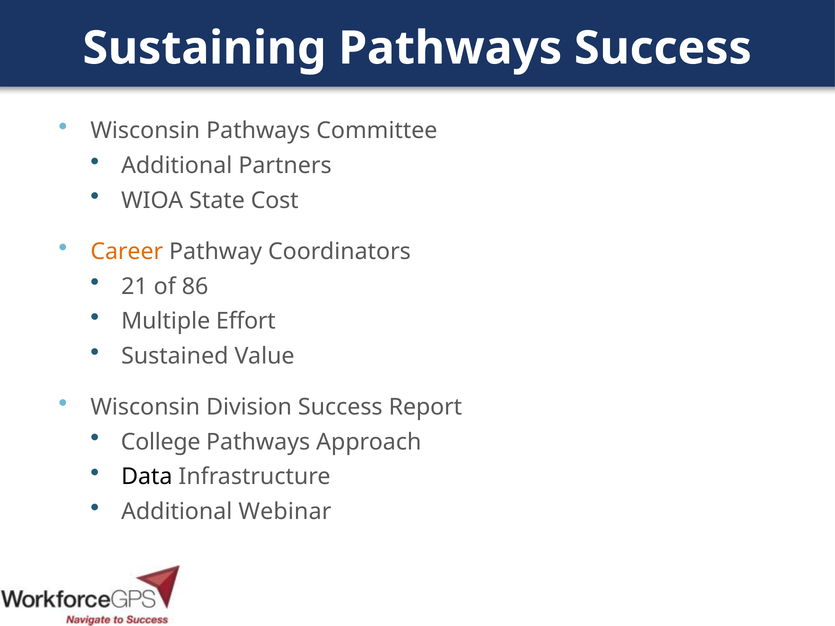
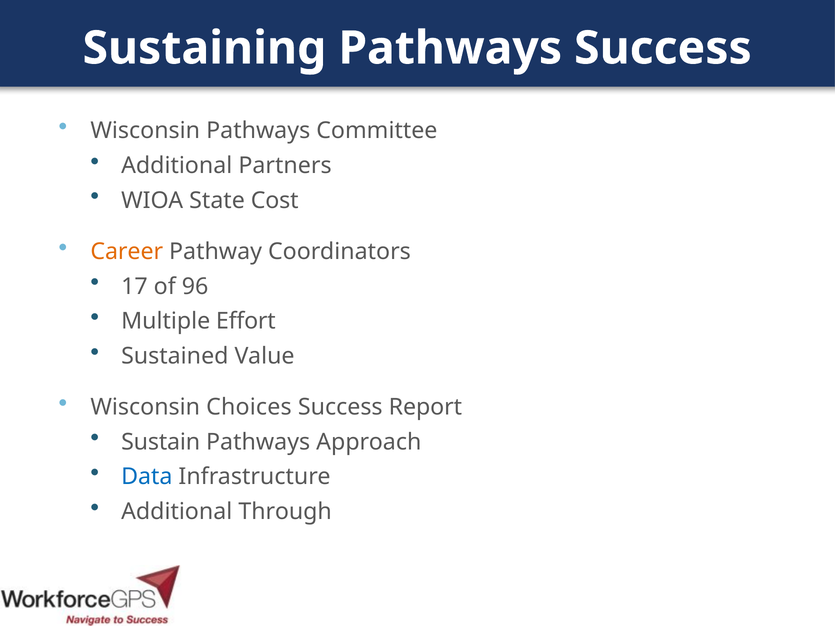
21: 21 -> 17 (134, 286)
86: 86 -> 96 (195, 286)
Division: Division -> Choices (249, 407)
College: College -> Sustain (161, 442)
Data colour: black -> blue (147, 477)
Webinar: Webinar -> Through (285, 512)
